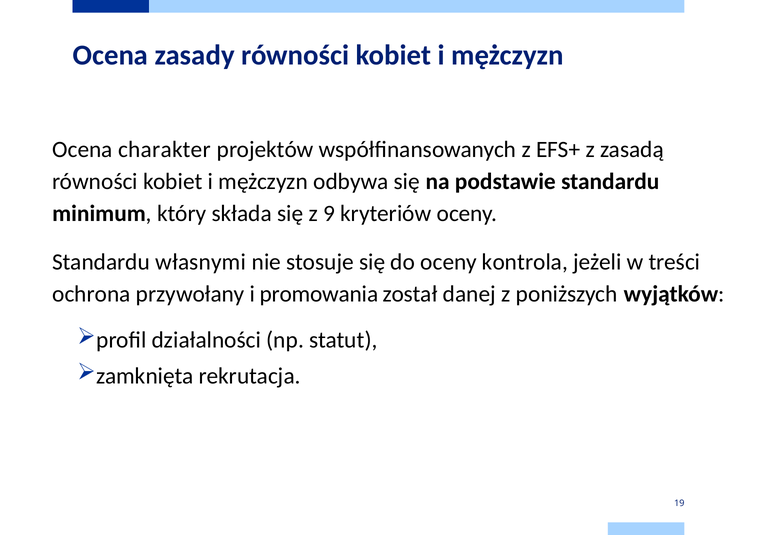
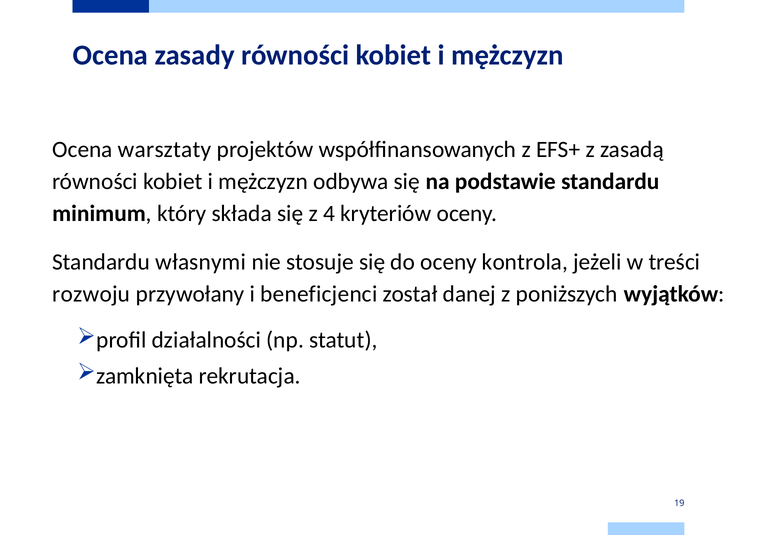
charakter: charakter -> warsztaty (165, 150)
9: 9 -> 4 (329, 214)
ochrona: ochrona -> rozwoju (91, 294)
promowania: promowania -> beneficjenci (319, 294)
